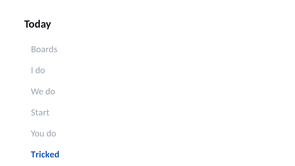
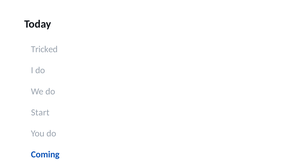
Boards: Boards -> Tricked (44, 49)
Tricked: Tricked -> Coming (45, 154)
